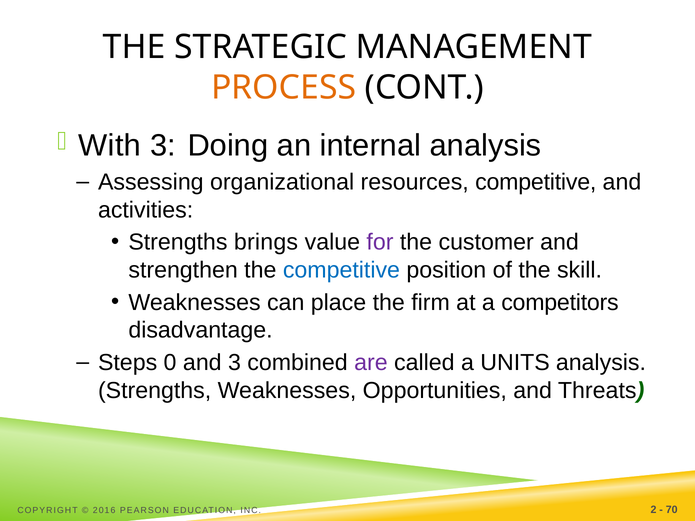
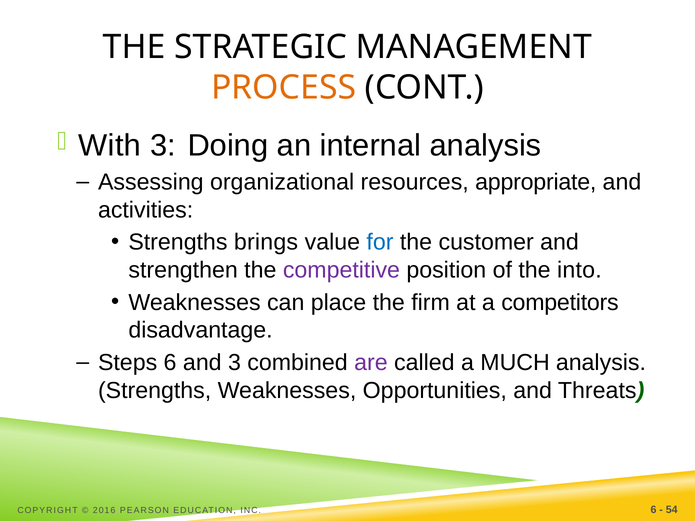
resources competitive: competitive -> appropriate (536, 182)
for colour: purple -> blue (380, 242)
competitive colour: blue -> purple (341, 270)
skill: skill -> into (579, 270)
Steps 0: 0 -> 6 (170, 363)
UNITS: UNITS -> MUCH (515, 363)
INC 2: 2 -> 6 (653, 510)
70: 70 -> 54 (672, 510)
